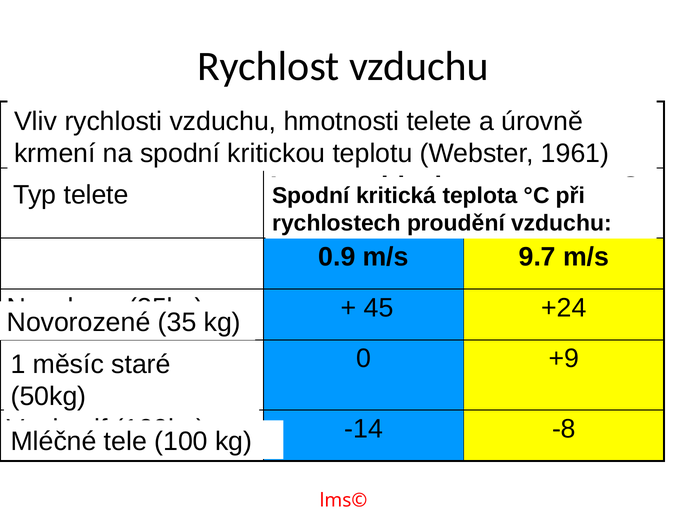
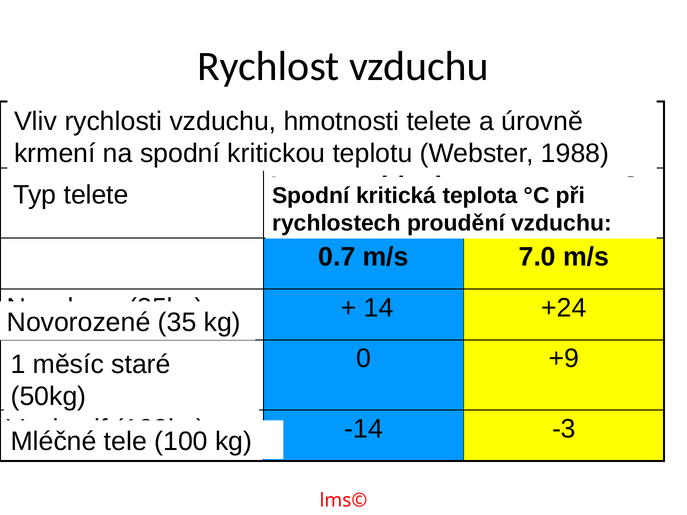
1961: 1961 -> 1988 (575, 153)
0.9: 0.9 -> 0.7 (337, 257)
9.7: 9.7 -> 7.0 (537, 257)
45: 45 -> 14 (379, 308)
-8: -8 -> -3 (564, 429)
